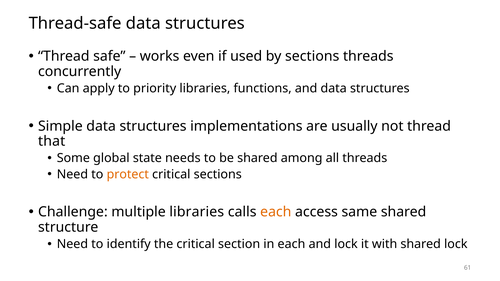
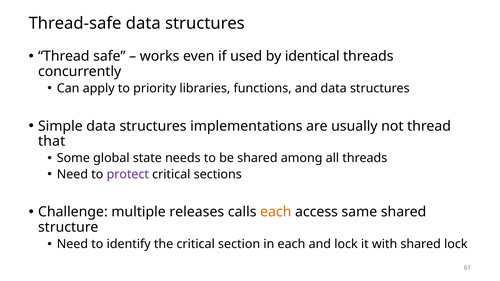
by sections: sections -> identical (312, 56)
protect colour: orange -> purple (128, 174)
multiple libraries: libraries -> releases (197, 212)
